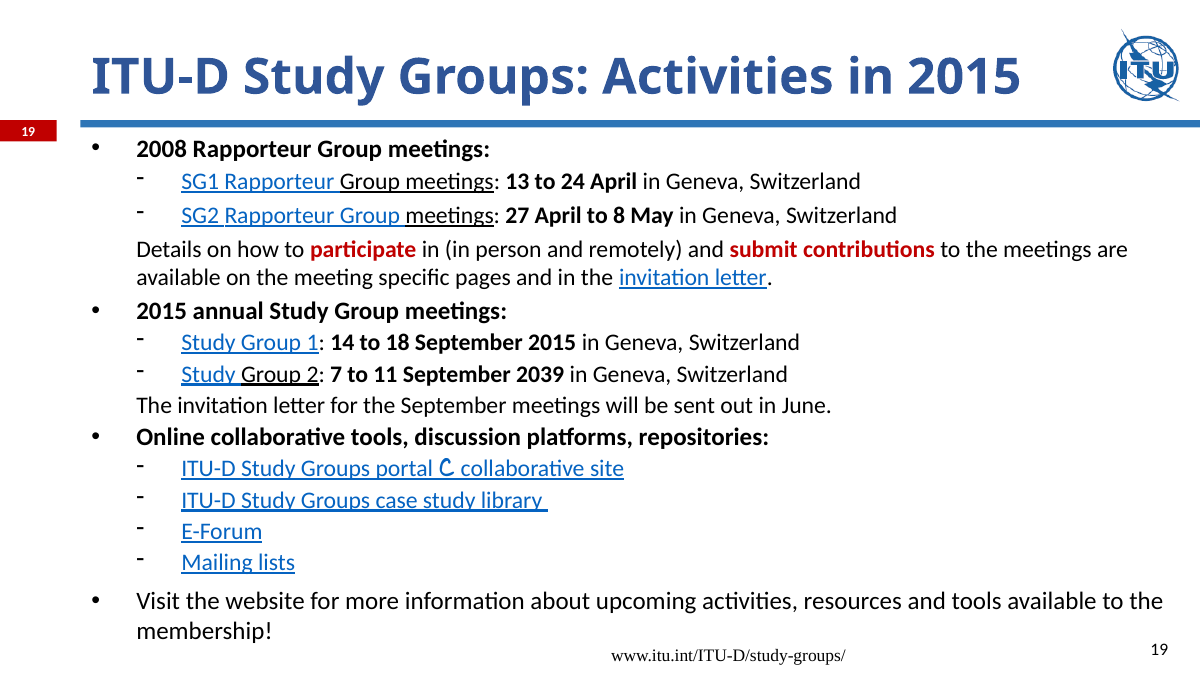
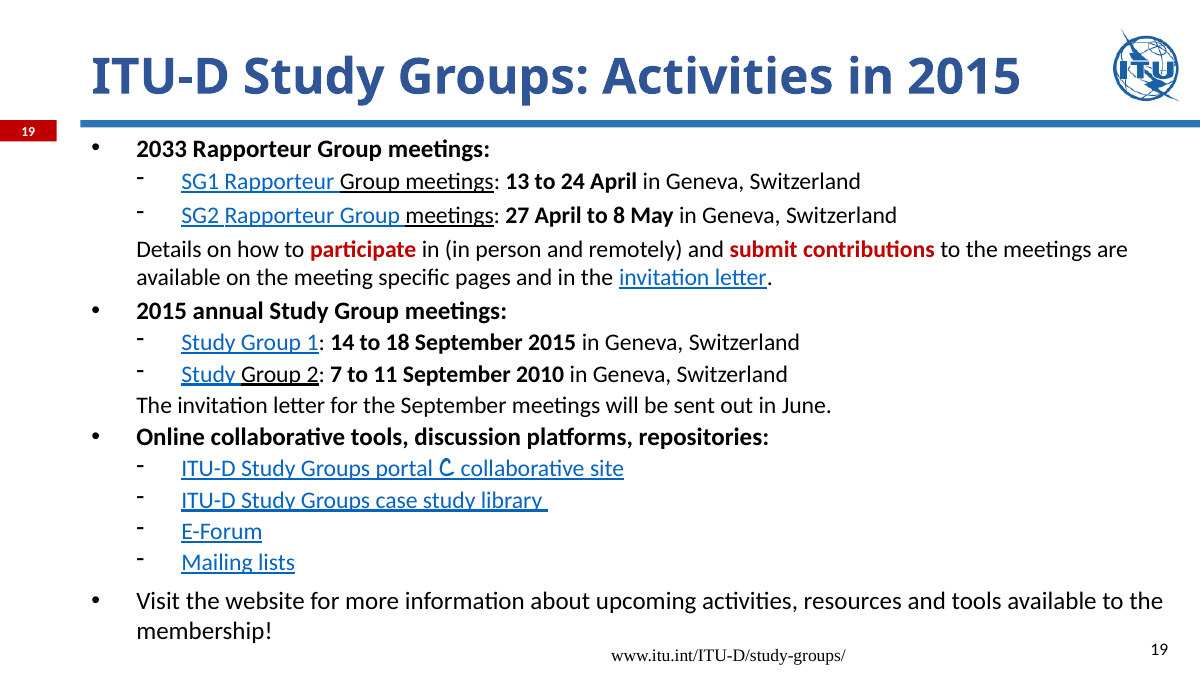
2008: 2008 -> 2033 (162, 149)
2039: 2039 -> 2010 (540, 374)
